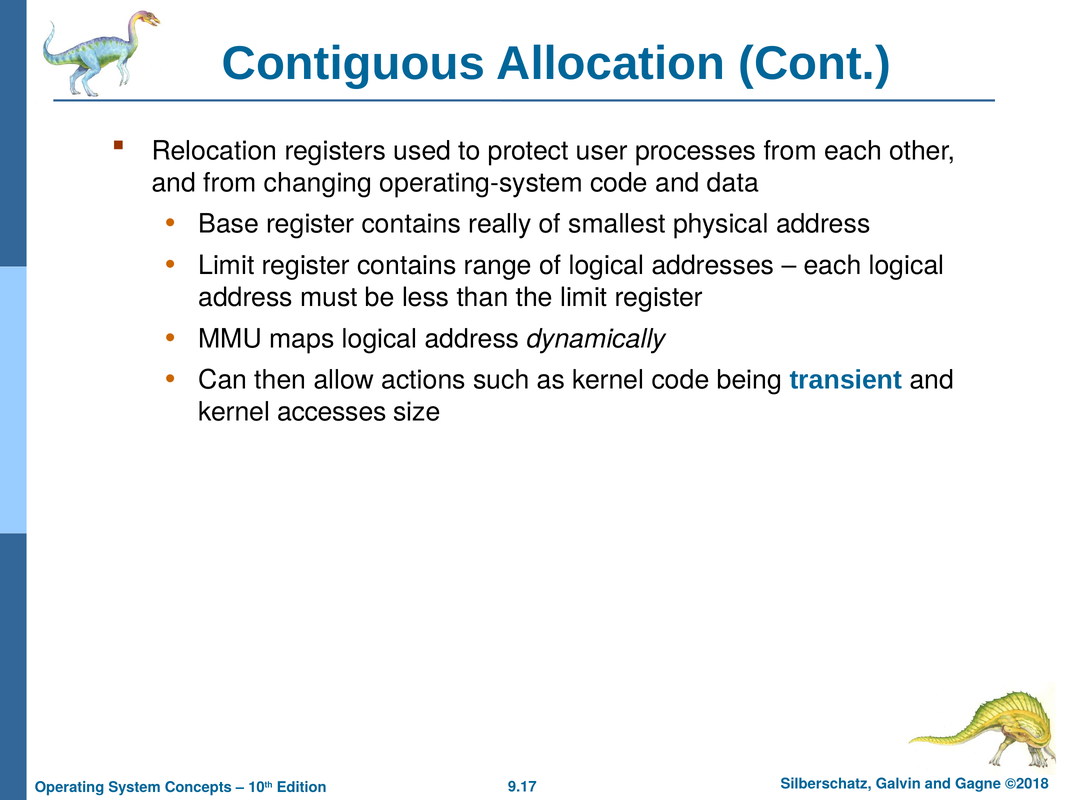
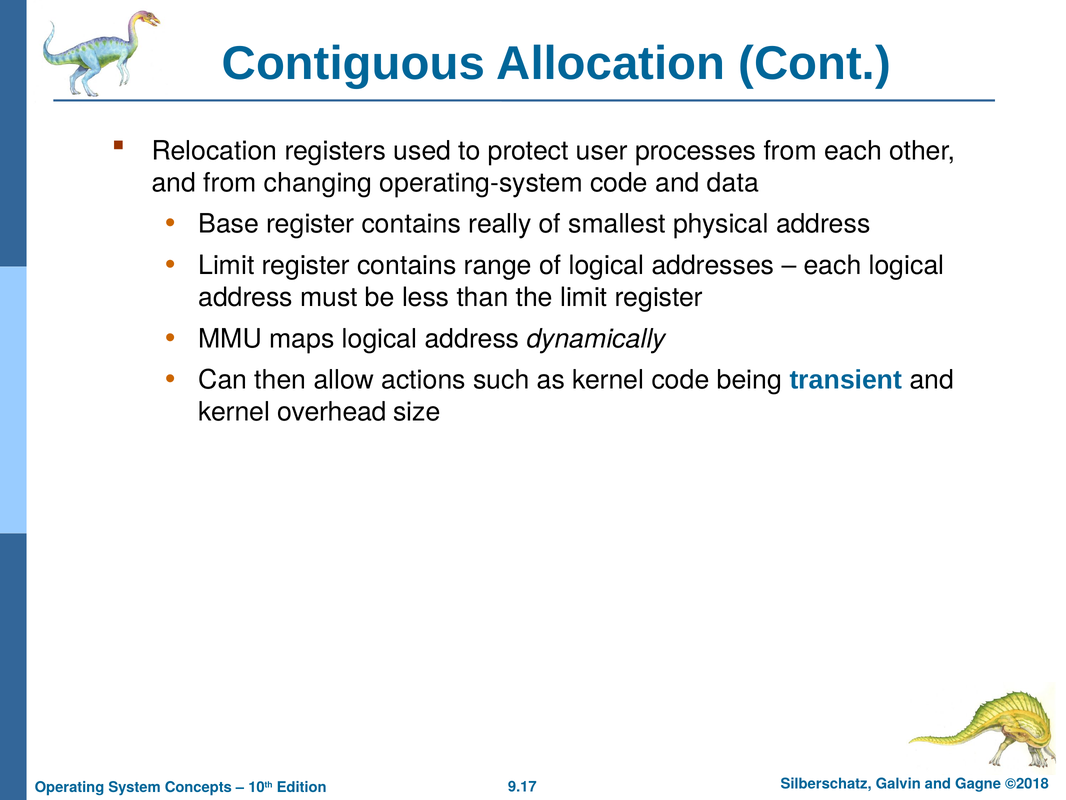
accesses: accesses -> overhead (332, 412)
